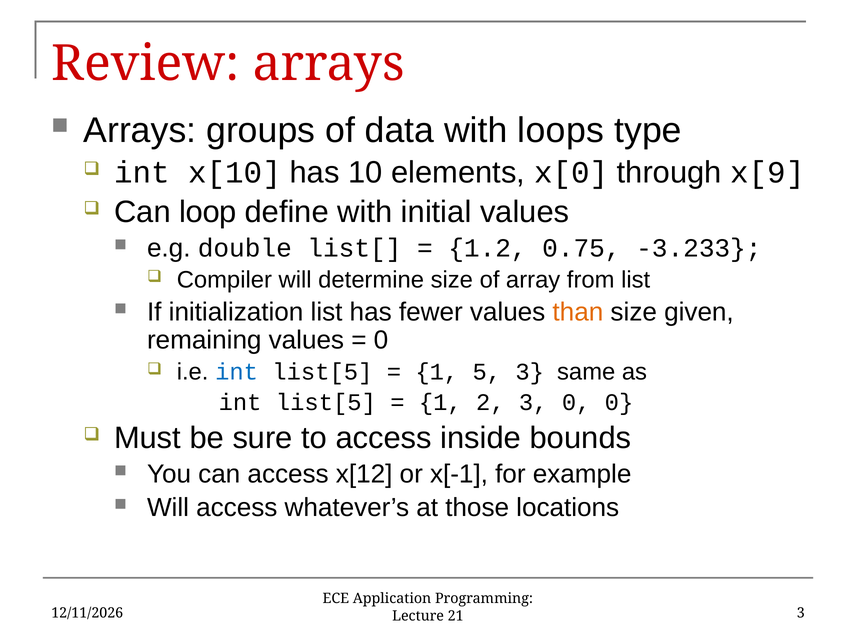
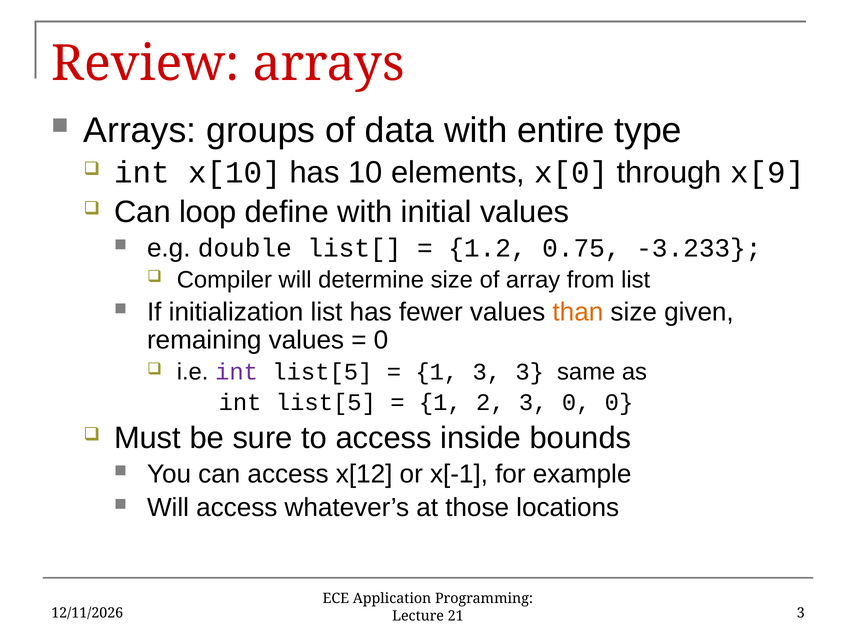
loops: loops -> entire (561, 130)
int colour: blue -> purple (237, 372)
1 5: 5 -> 3 (487, 372)
